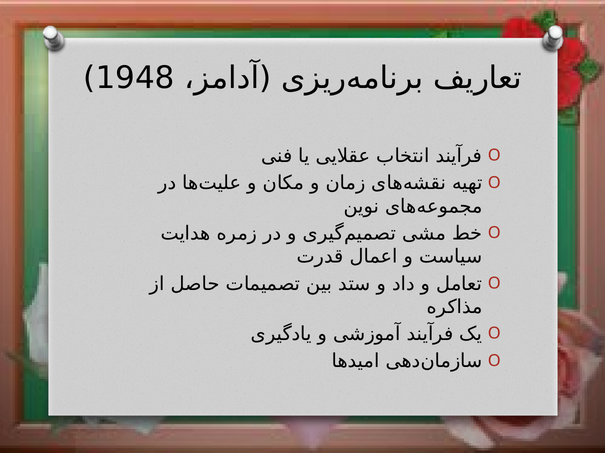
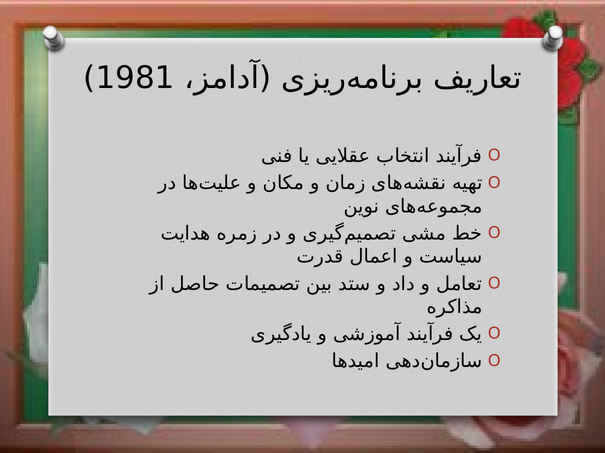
1948: 1948 -> 1981 (135, 78)
